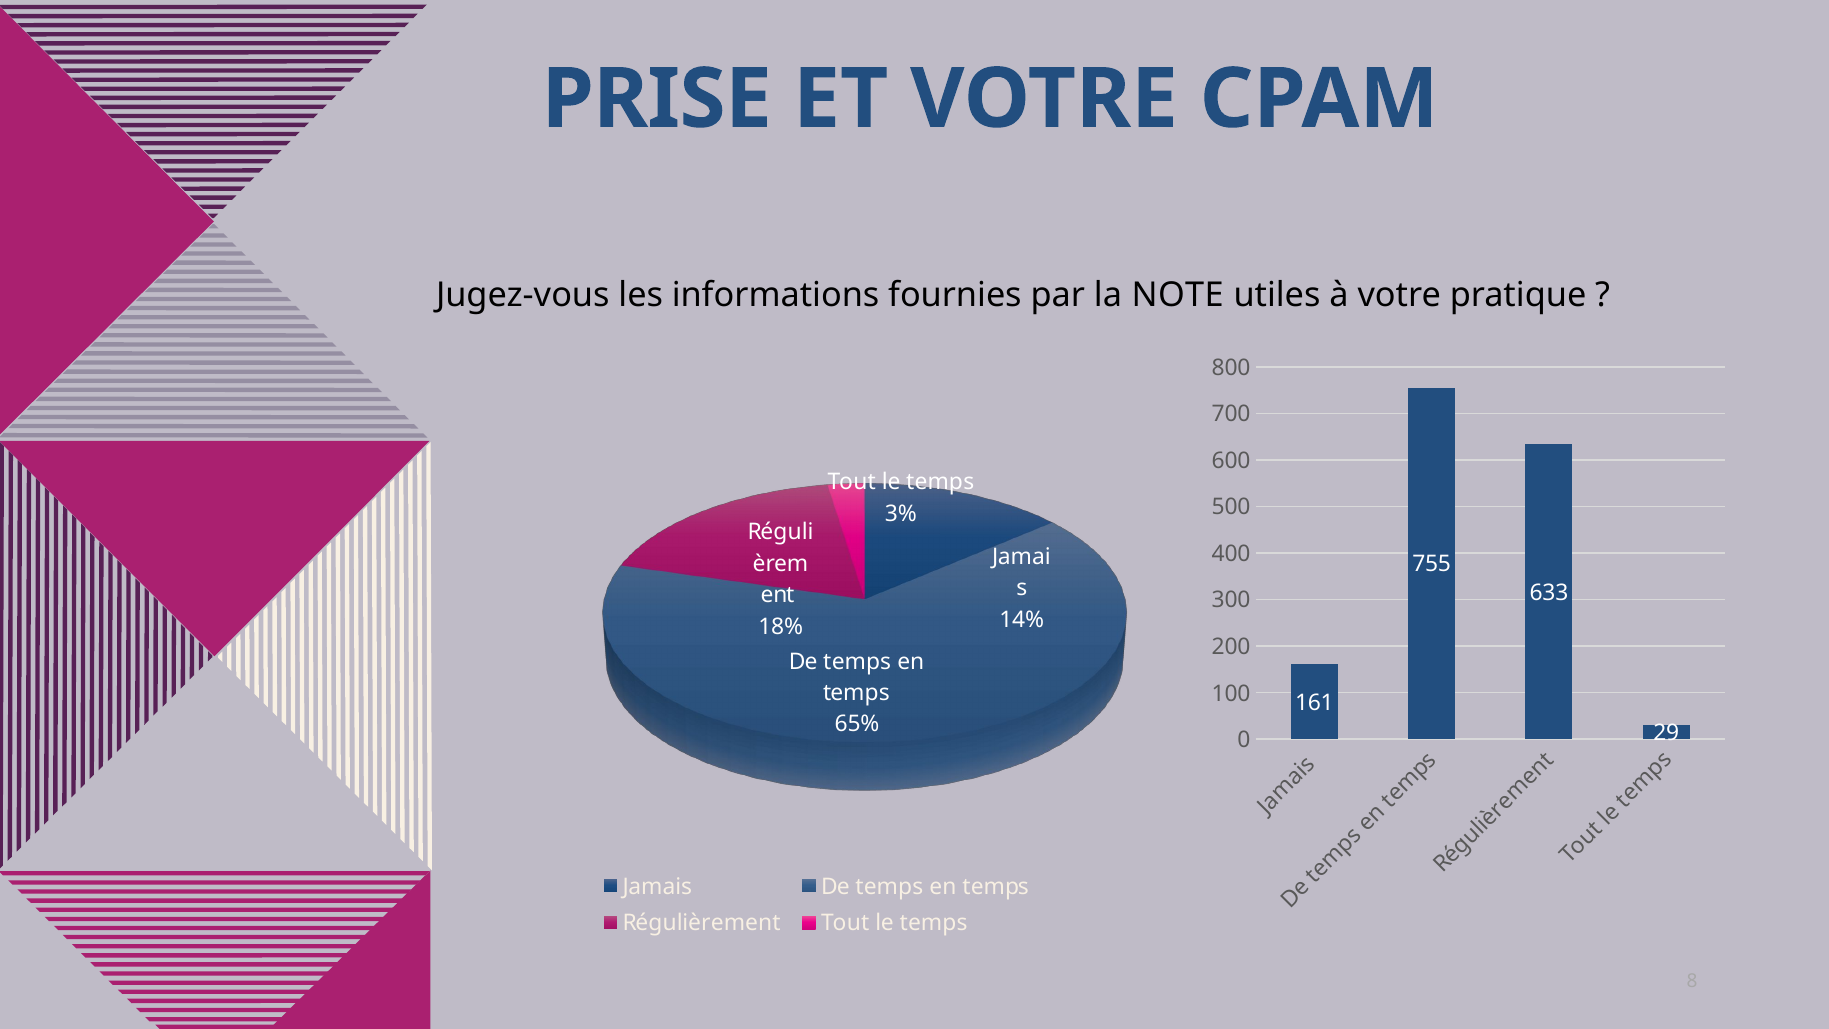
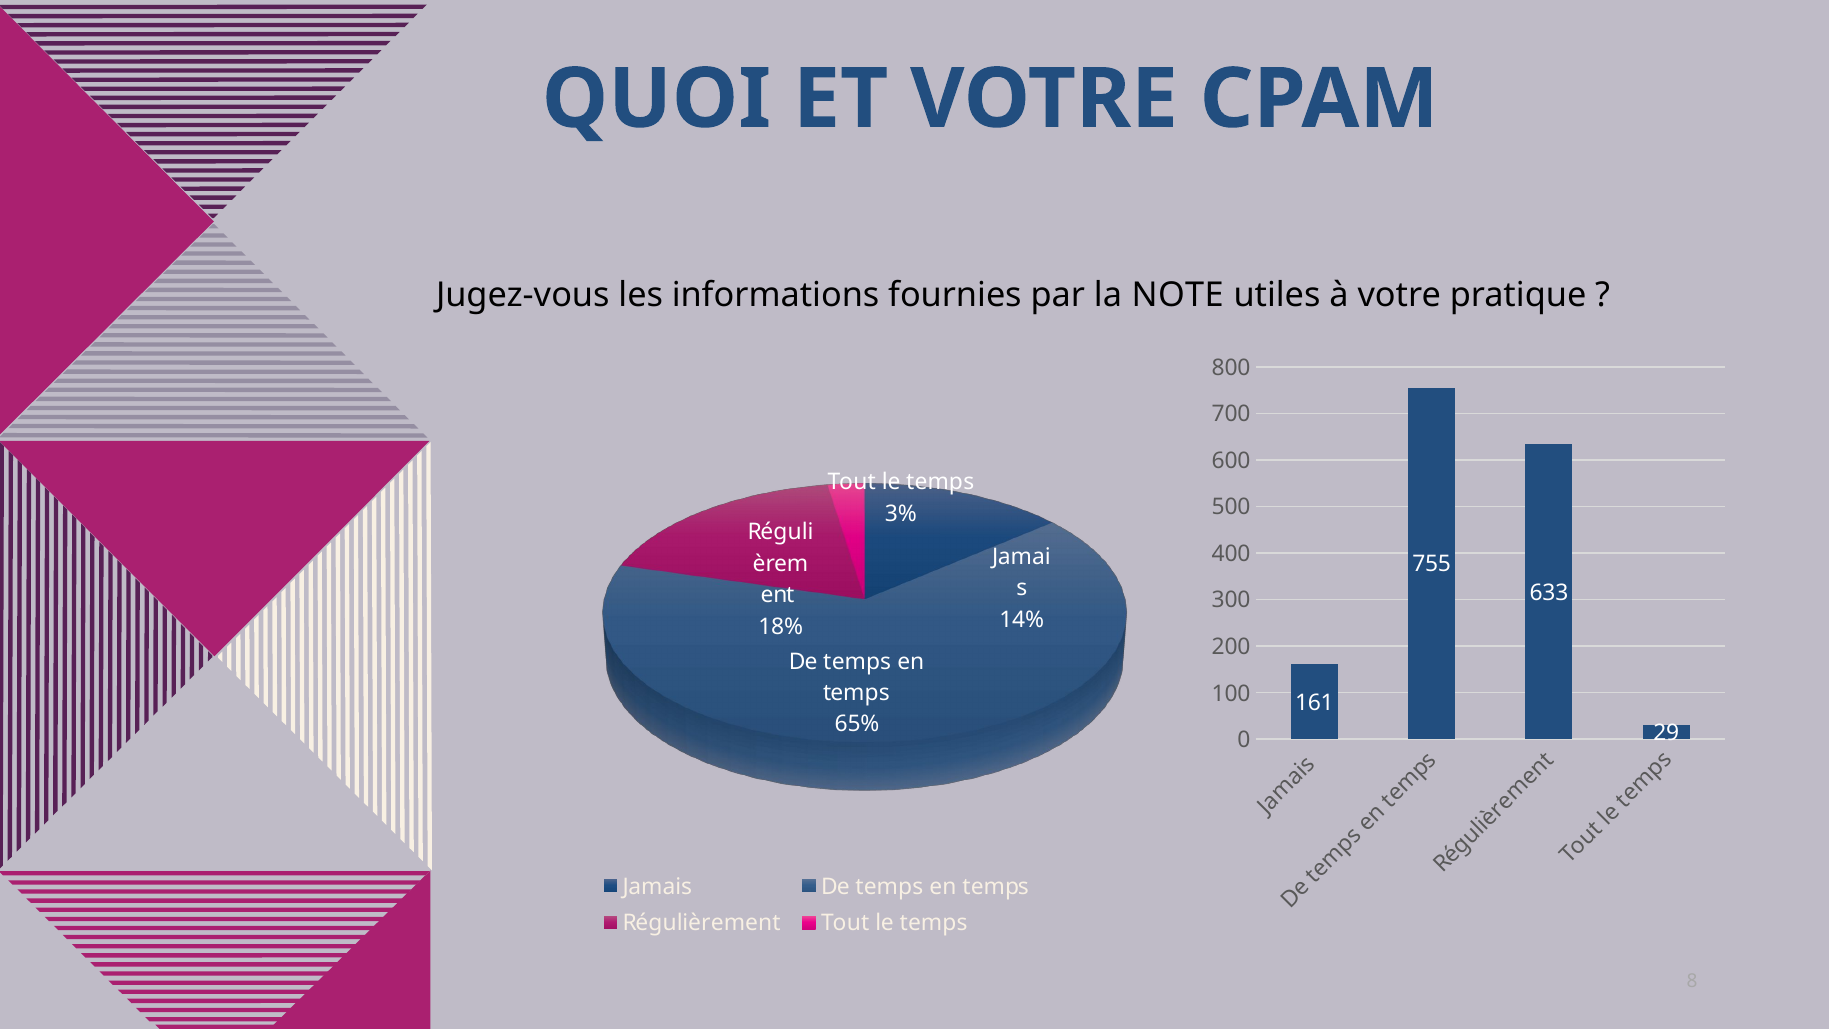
PRISE: PRISE -> QUOI (656, 99)
